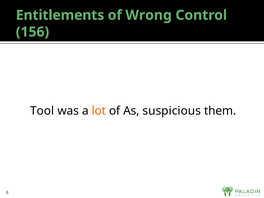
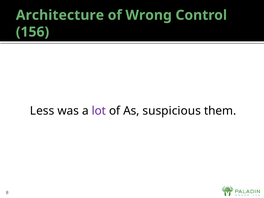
Entitlements: Entitlements -> Architecture (60, 15)
Tool: Tool -> Less (42, 111)
lot colour: orange -> purple (99, 111)
